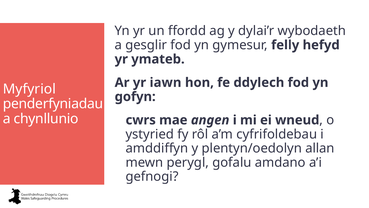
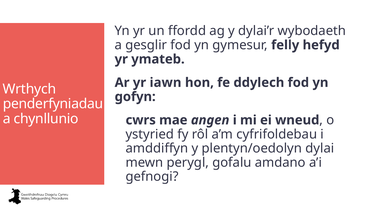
Myfyriol: Myfyriol -> Wrthych (29, 89)
allan: allan -> dylai (320, 148)
